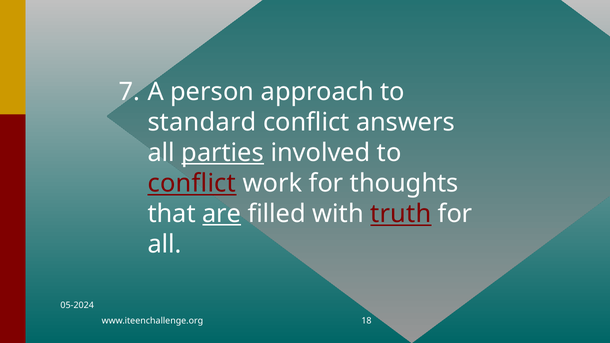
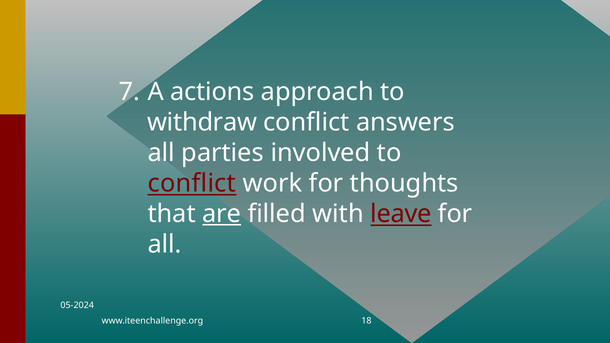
person: person -> actions (212, 92)
standard: standard -> withdraw (202, 122)
parties underline: present -> none (223, 153)
truth: truth -> leave (401, 214)
